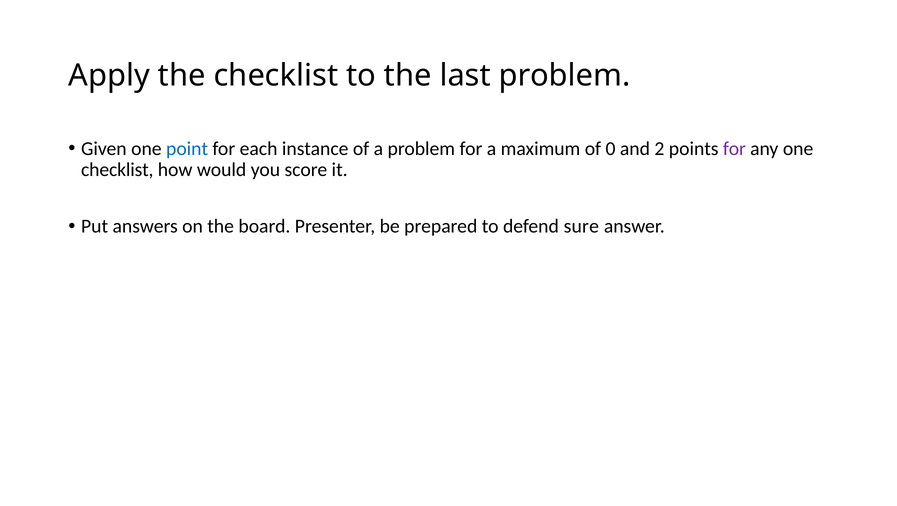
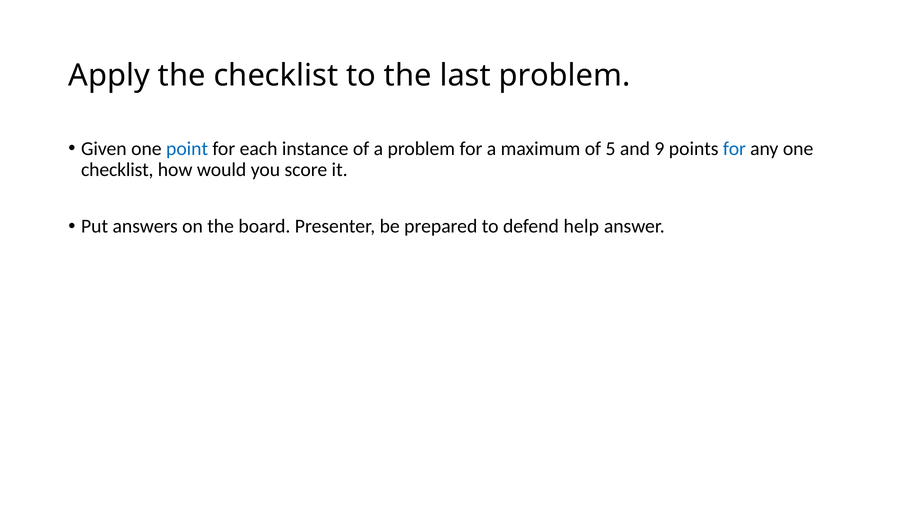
0: 0 -> 5 (611, 149)
2: 2 -> 9 (659, 149)
for colour: purple -> blue (734, 149)
sure: sure -> help (581, 226)
